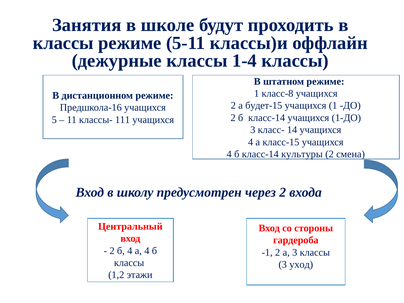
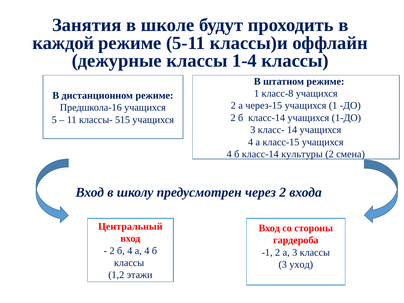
классы: классы -> каждой (63, 43)
будет-15: будет-15 -> через-15 (264, 106)
111: 111 -> 515 (123, 120)
